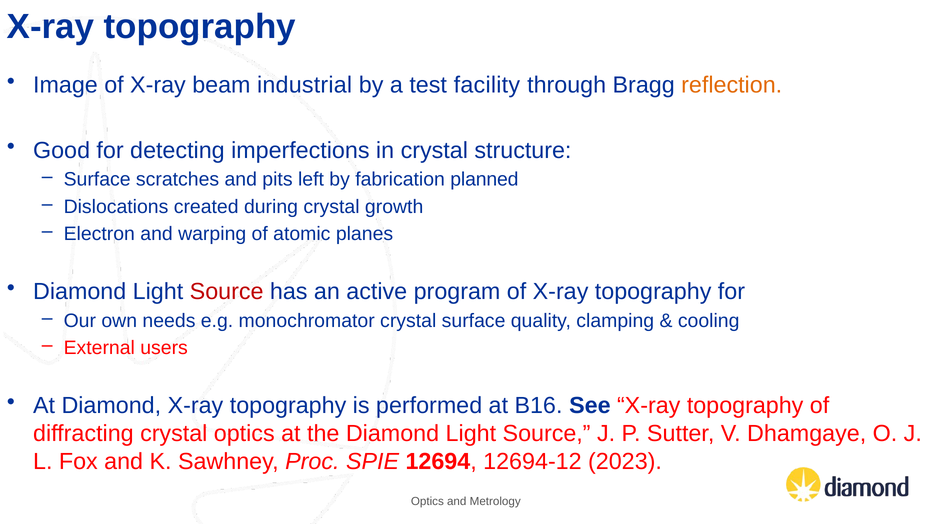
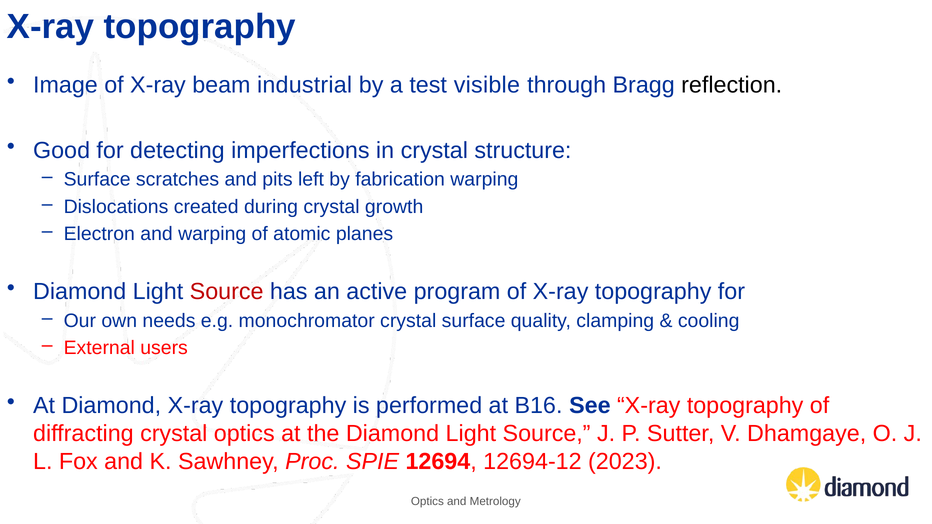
facility: facility -> visible (487, 85)
reflection colour: orange -> black (732, 85)
fabrication planned: planned -> warping (484, 180)
